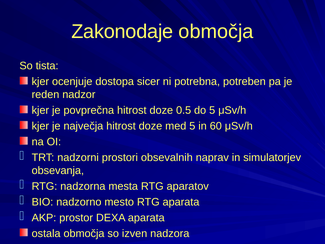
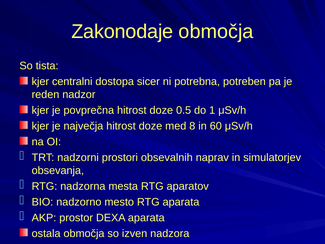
ocenjuje: ocenjuje -> centralni (72, 82)
do 5: 5 -> 1 (212, 110)
med 5: 5 -> 8 (192, 126)
